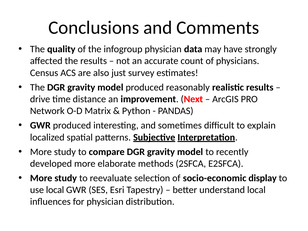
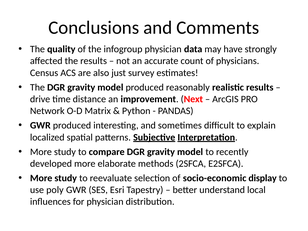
use local: local -> poly (55, 190)
